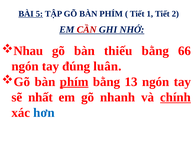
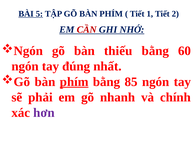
Nhau: Nhau -> Ngón (28, 51)
66: 66 -> 60 (184, 51)
luân: luân -> nhất (107, 66)
13: 13 -> 85 (131, 82)
nhất: nhất -> phải (40, 97)
chính underline: present -> none (175, 97)
hơn colour: blue -> purple (44, 113)
